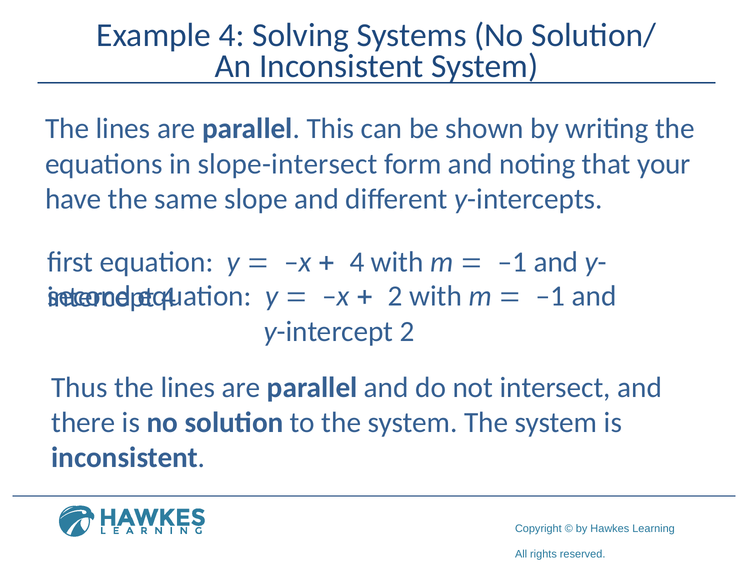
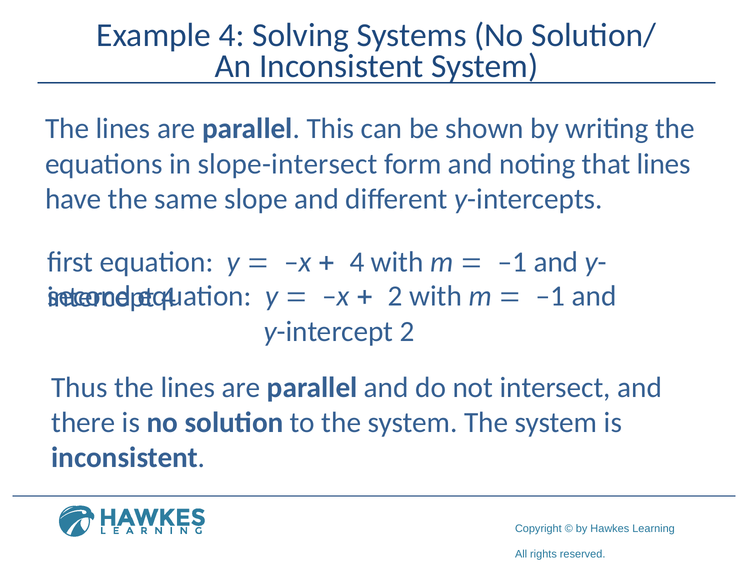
that your: your -> lines (664, 164)
